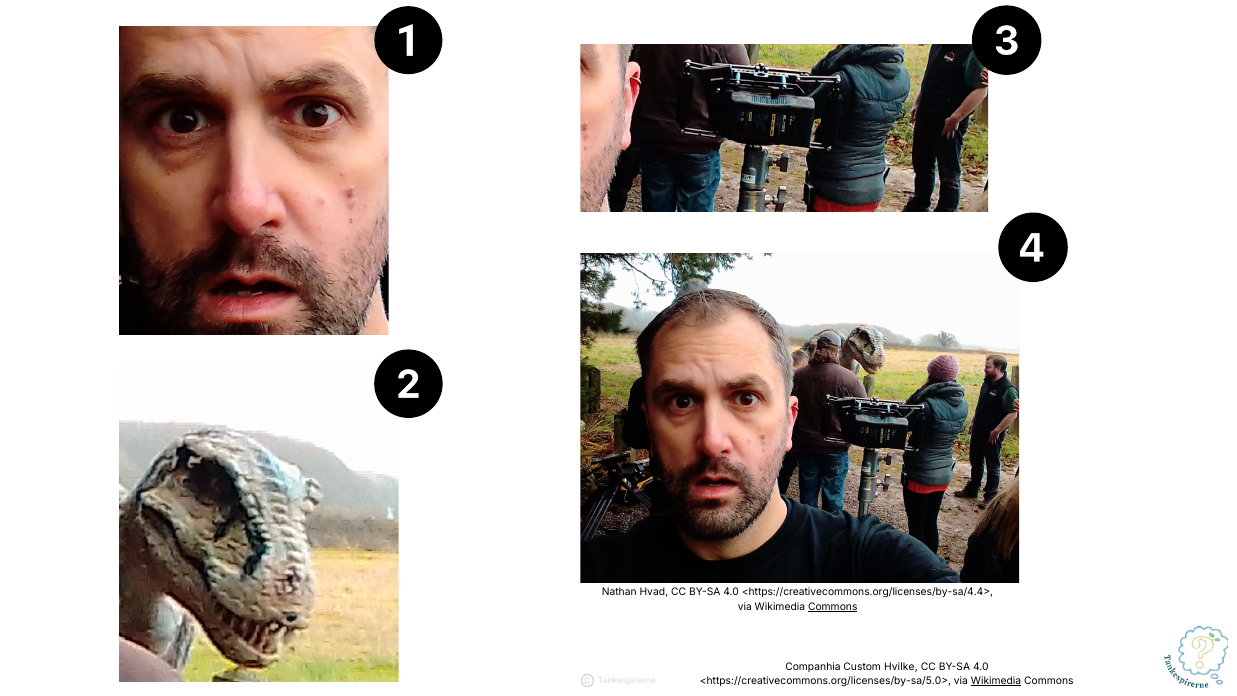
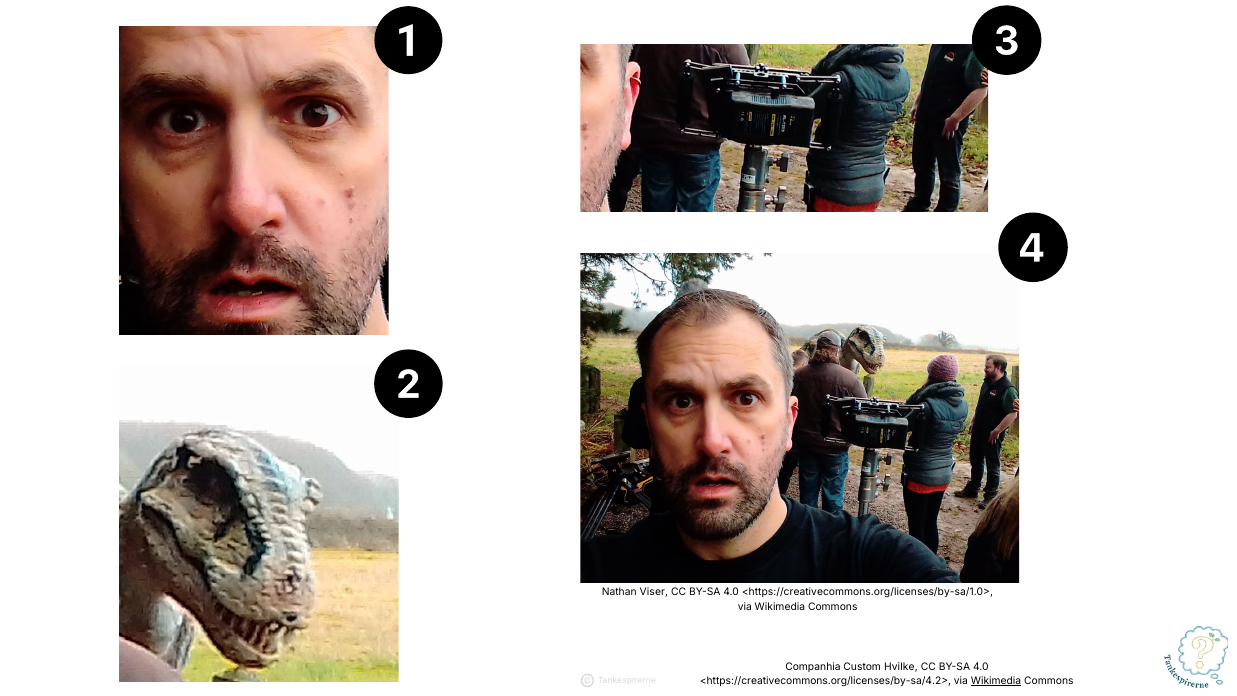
Hvad: Hvad -> Viser (654, 592)
<https://creativecommons.org/licenses/by-sa/4.4>: <https://creativecommons.org/licenses/by-sa/4.4> -> <https://creativecommons.org/licenses/by-sa/1.0> (867, 592)
Commons underline: present -> none (833, 607)
<https://creativecommons.org/licenses/by-sa/5.0>: <https://creativecommons.org/licenses/by-sa/5.0> -> <https://creativecommons.org/licenses/by-sa/4.2> (825, 681)
